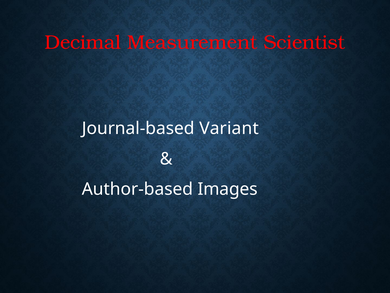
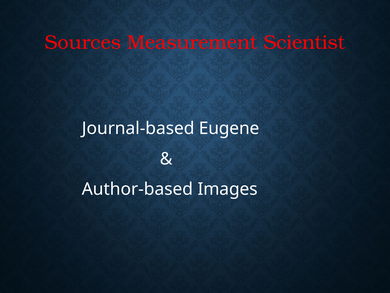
Decimal: Decimal -> Sources (83, 42)
Variant: Variant -> Eugene (229, 128)
